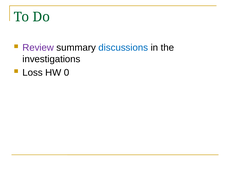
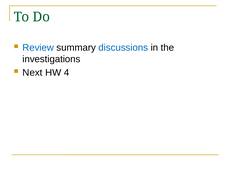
Review colour: purple -> blue (38, 48)
Loss: Loss -> Next (32, 73)
0: 0 -> 4 (67, 73)
